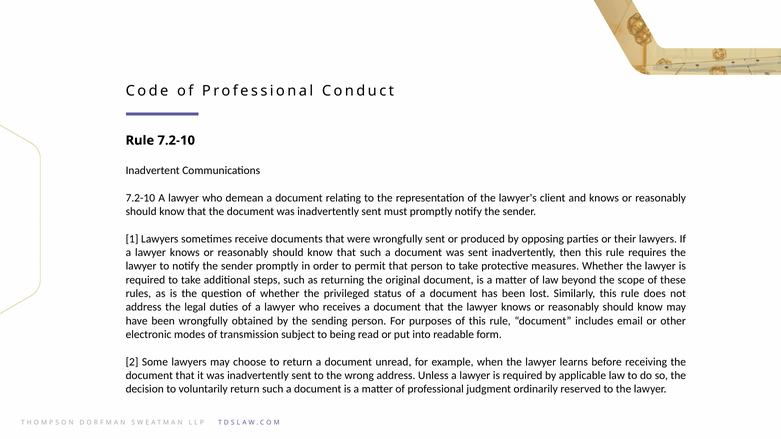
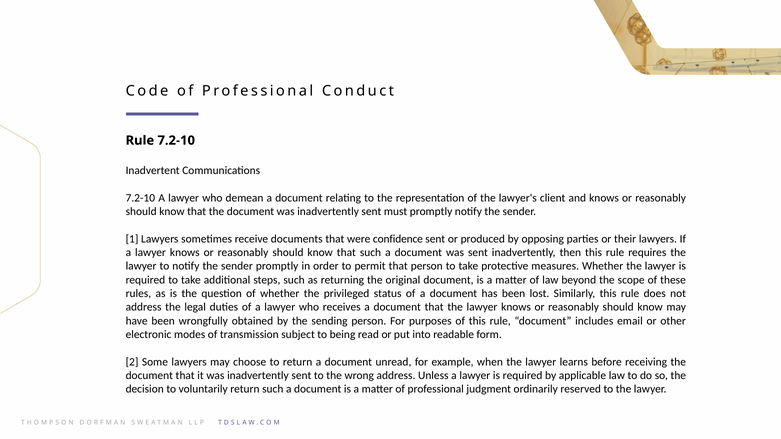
were wrongfully: wrongfully -> confidence (398, 239)
